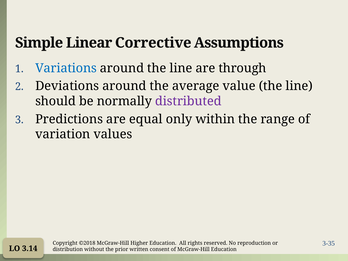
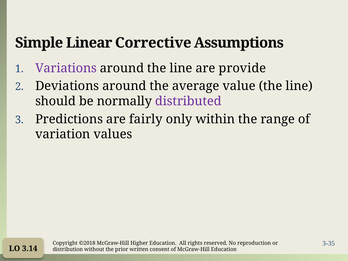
Variations colour: blue -> purple (66, 68)
through: through -> provide (242, 68)
equal: equal -> fairly (146, 119)
